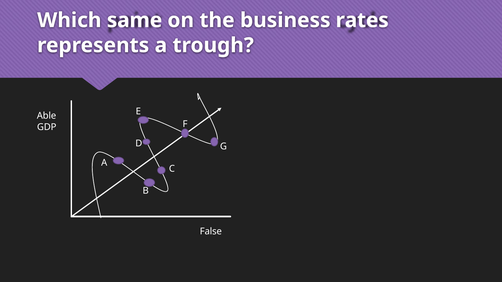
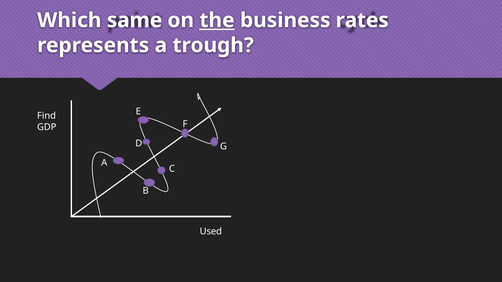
the underline: none -> present (217, 20)
Able: Able -> Find (46, 116)
False: False -> Used (211, 232)
